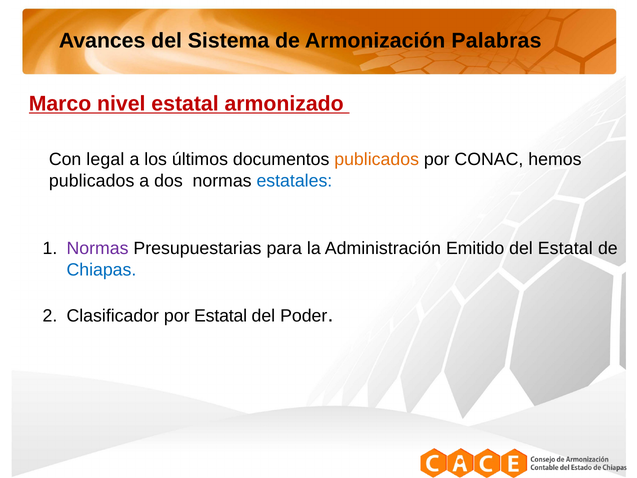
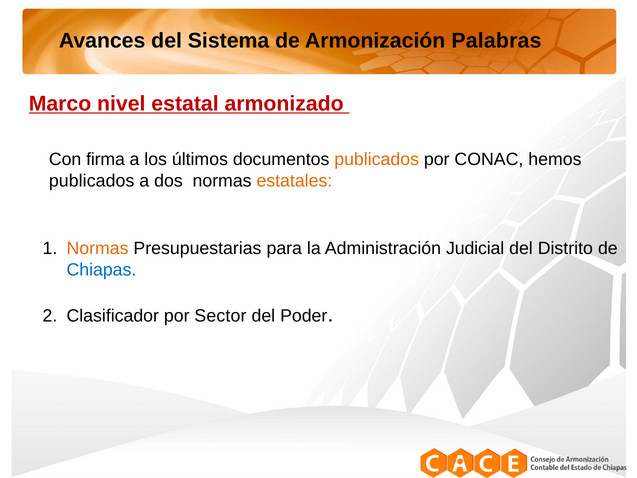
legal: legal -> firma (106, 159)
estatales colour: blue -> orange (294, 181)
Normas colour: purple -> orange (98, 248)
Emitido: Emitido -> Judicial (475, 248)
del Estatal: Estatal -> Distrito (565, 248)
por Estatal: Estatal -> Sector (220, 316)
